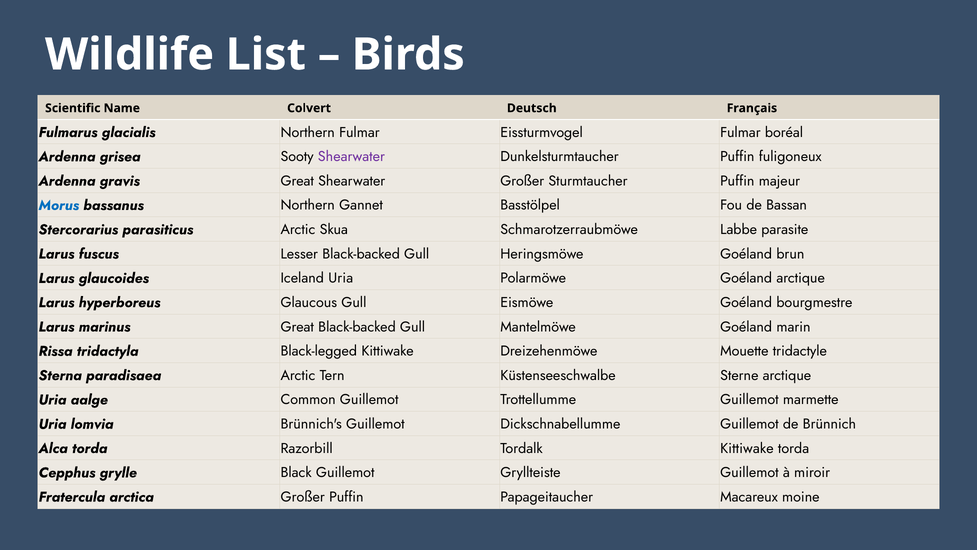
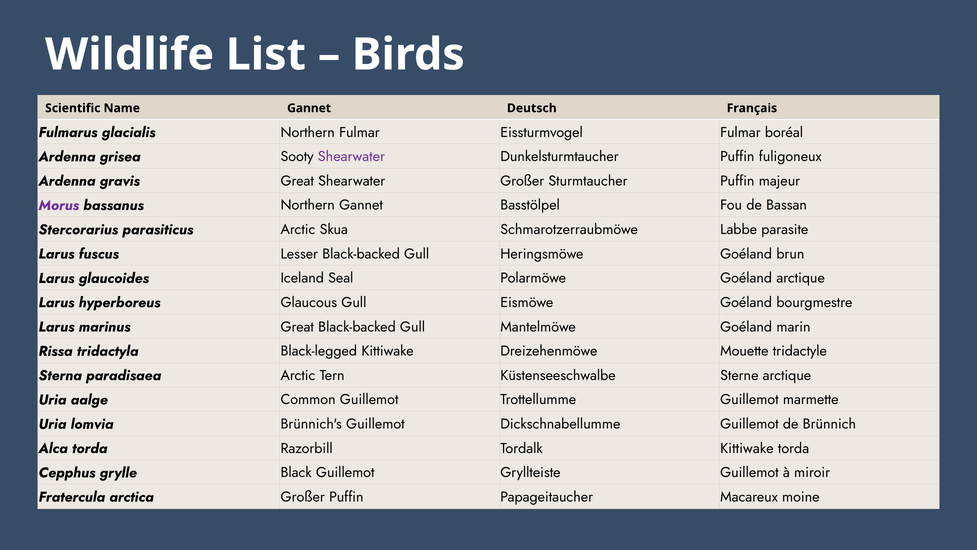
Name Colvert: Colvert -> Gannet (309, 108)
Morus colour: blue -> purple (59, 205)
Iceland Uria: Uria -> Seal (341, 278)
